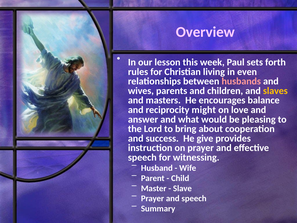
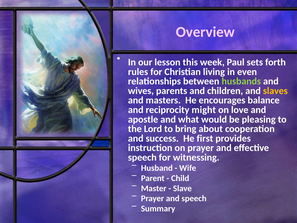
husbands colour: pink -> light green (241, 81)
answer: answer -> apostle (143, 119)
give: give -> first (205, 138)
